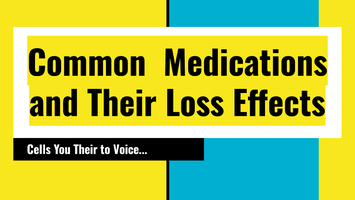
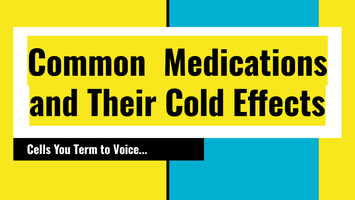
Loss: Loss -> Cold (195, 105)
You Their: Their -> Term (86, 150)
